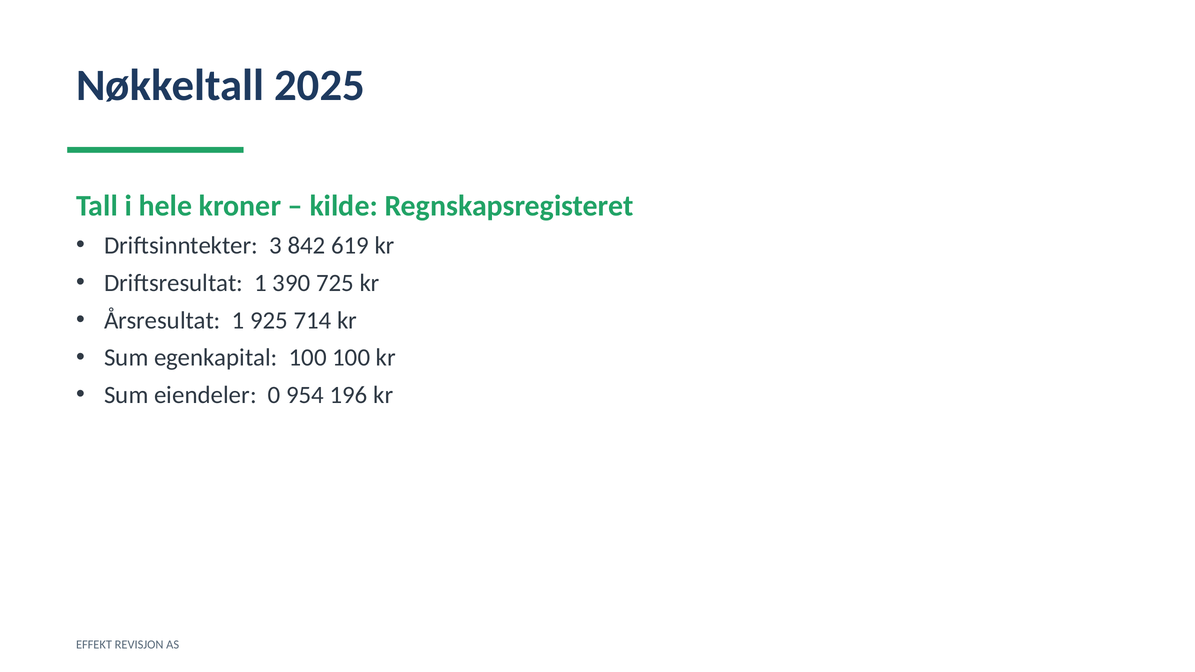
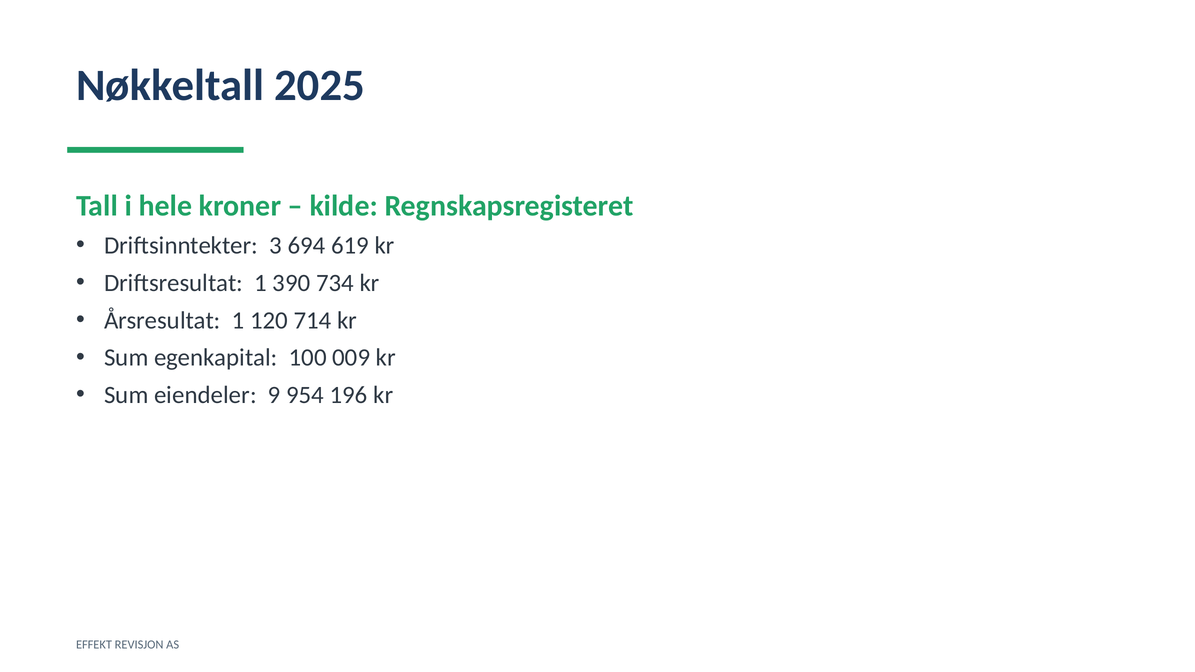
842: 842 -> 694 (307, 246)
725: 725 -> 734 (335, 283)
925: 925 -> 120 (269, 320)
100 100: 100 -> 009 (351, 358)
0: 0 -> 9 (274, 395)
